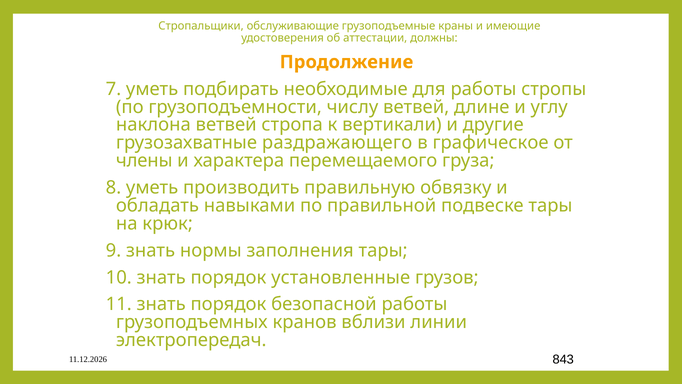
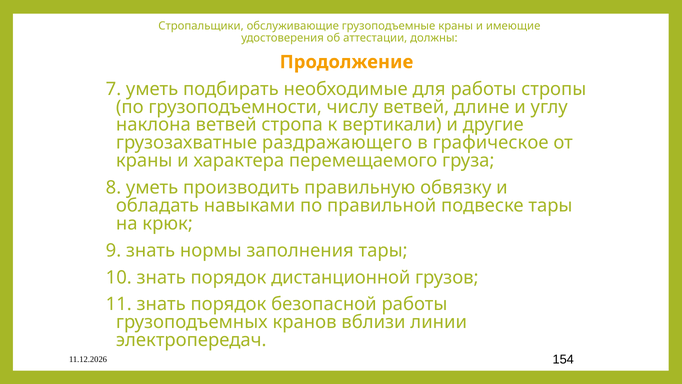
члены: члены -> краны (144, 161)
установленные: установленные -> дистанционной (341, 277)
843: 843 -> 154 (563, 359)
